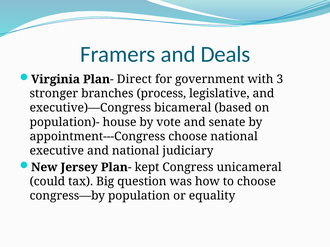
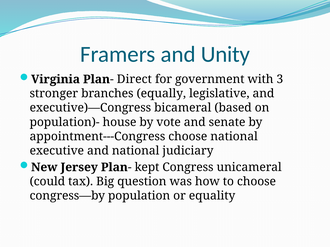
Deals: Deals -> Unity (225, 55)
process: process -> equally (161, 94)
